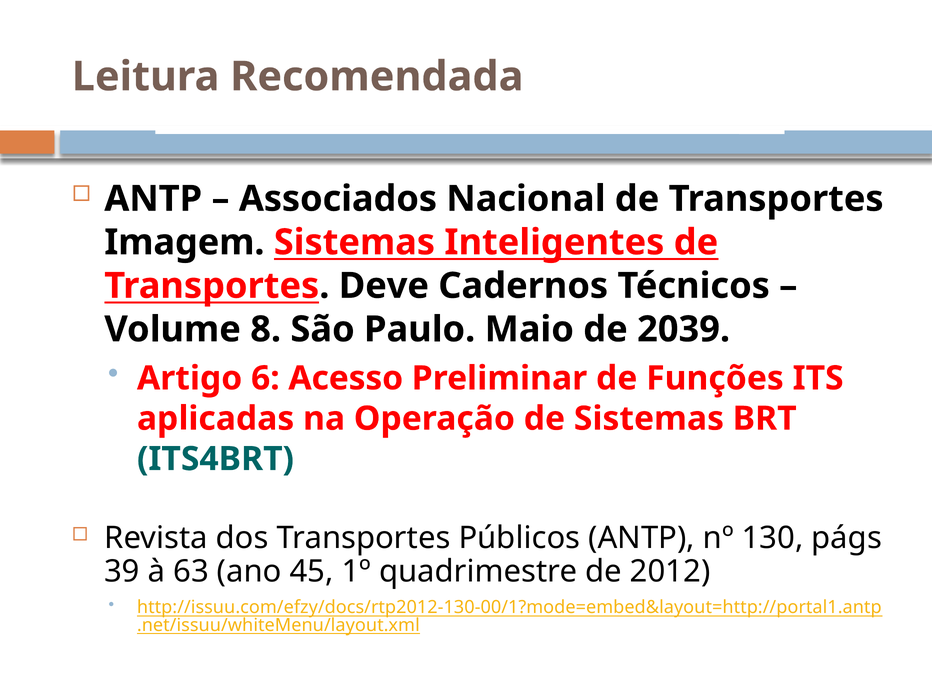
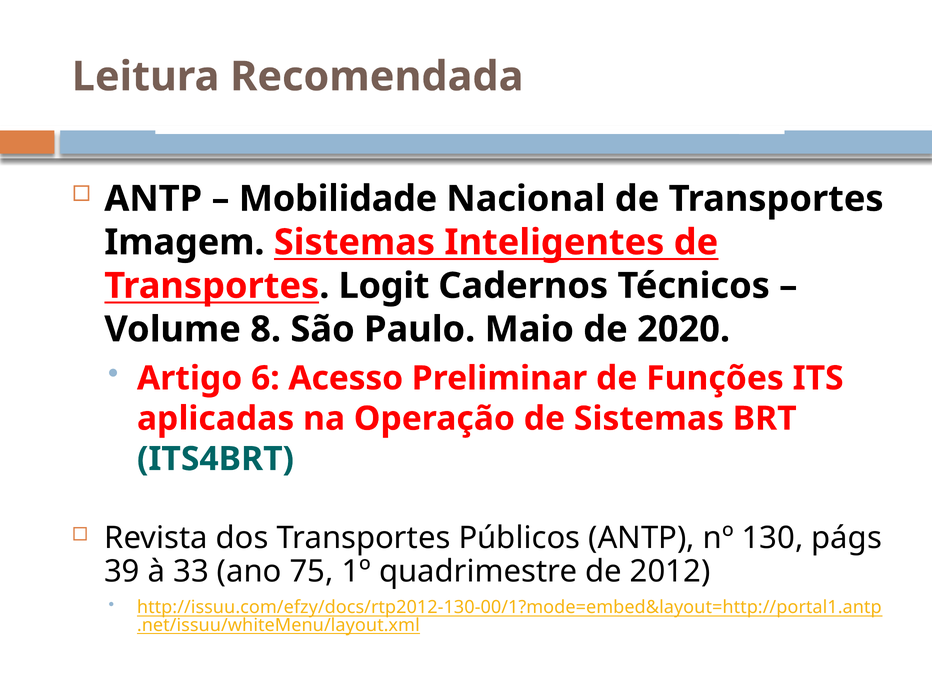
Associados: Associados -> Mobilidade (338, 199)
Deve: Deve -> Logit (384, 286)
2039: 2039 -> 2020 (684, 329)
63: 63 -> 33 (191, 572)
45: 45 -> 75 (312, 572)
